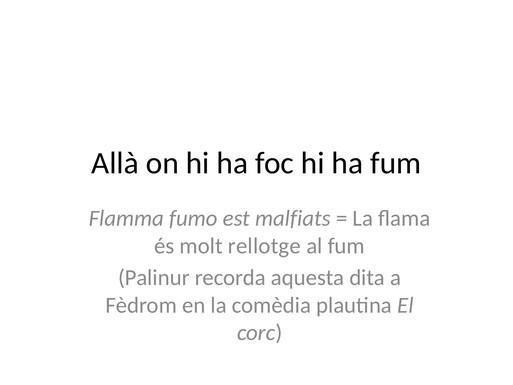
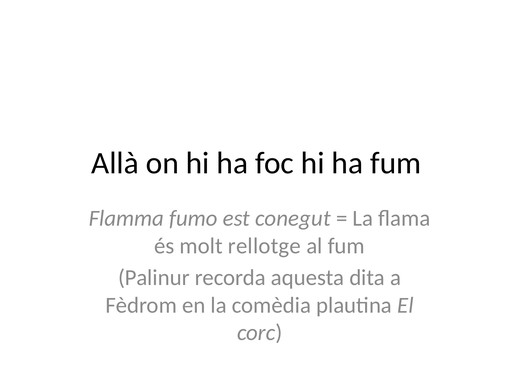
malfiats: malfiats -> conegut (293, 218)
